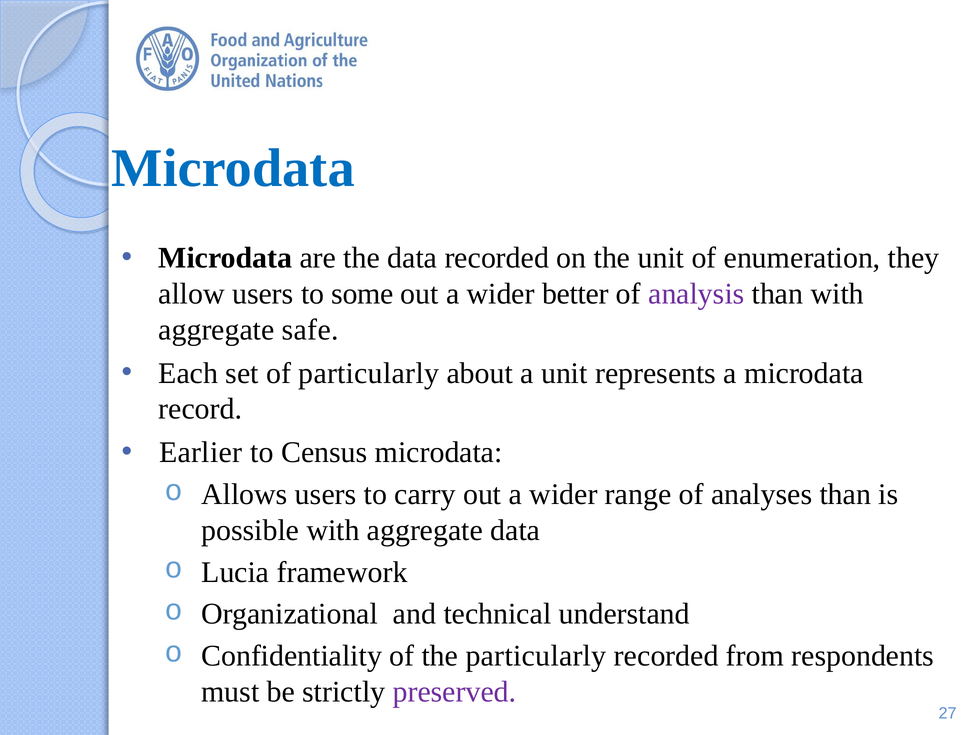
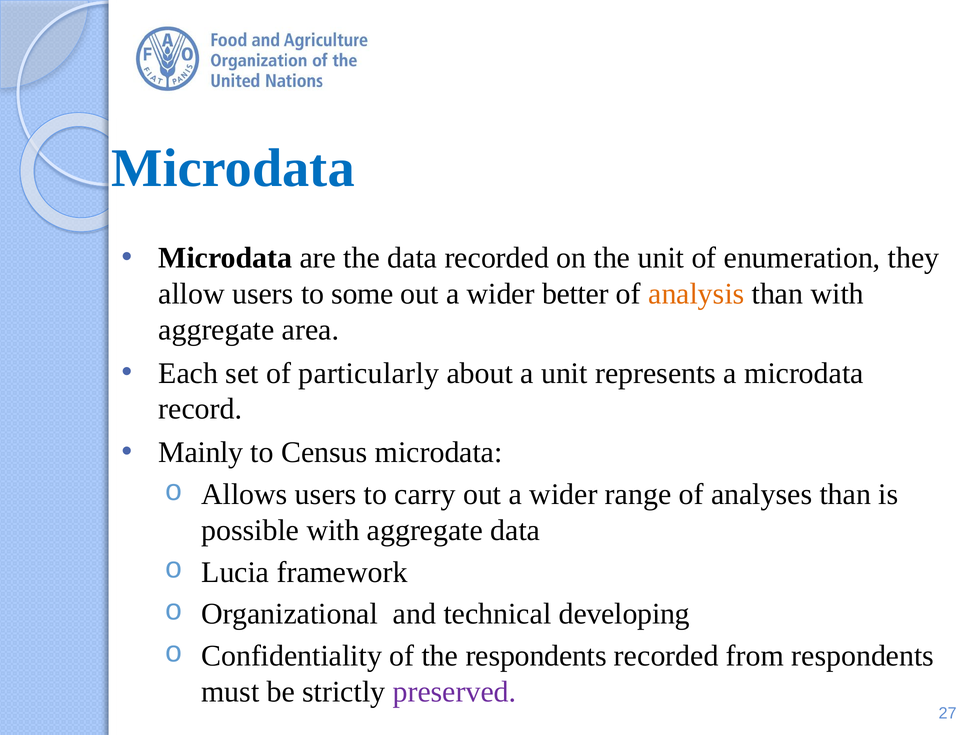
analysis colour: purple -> orange (696, 294)
safe: safe -> area (310, 330)
Earlier: Earlier -> Mainly (201, 452)
understand: understand -> developing (624, 614)
the particularly: particularly -> respondents (536, 656)
